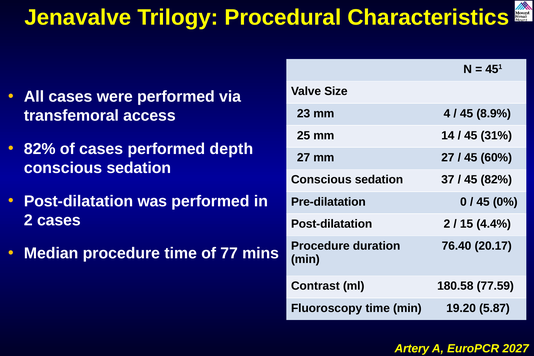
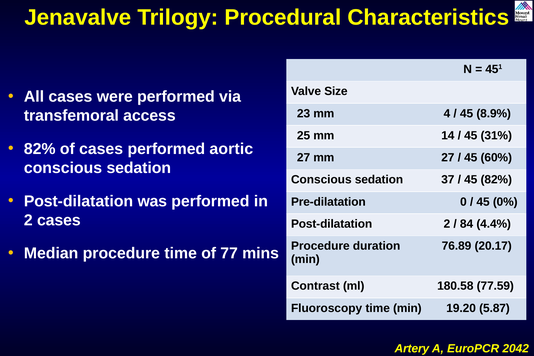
depth: depth -> aortic (231, 149)
15: 15 -> 84 (467, 224)
76.40: 76.40 -> 76.89 (457, 246)
2027: 2027 -> 2042 (516, 349)
